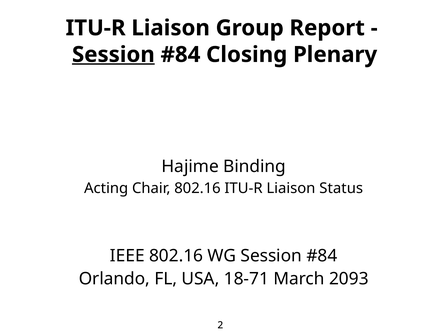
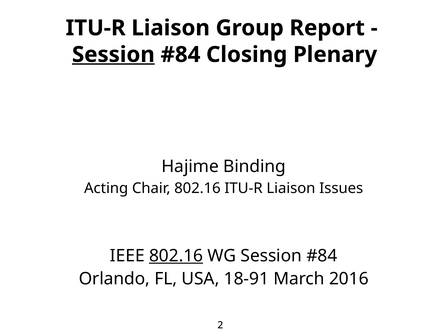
Status: Status -> Issues (341, 189)
802.16 underline: none -> present (176, 256)
18-71: 18-71 -> 18-91 (246, 279)
2093: 2093 -> 2016 (349, 279)
